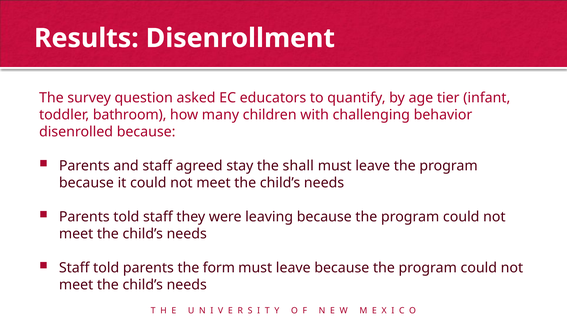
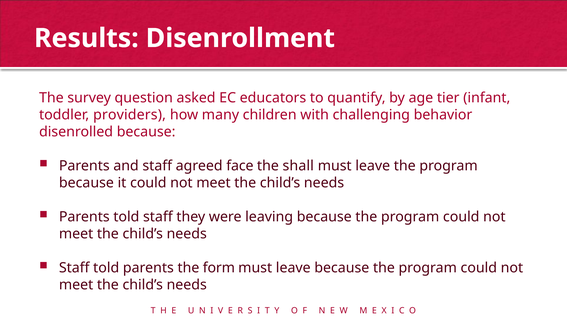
bathroom: bathroom -> providers (130, 115)
stay: stay -> face (240, 166)
